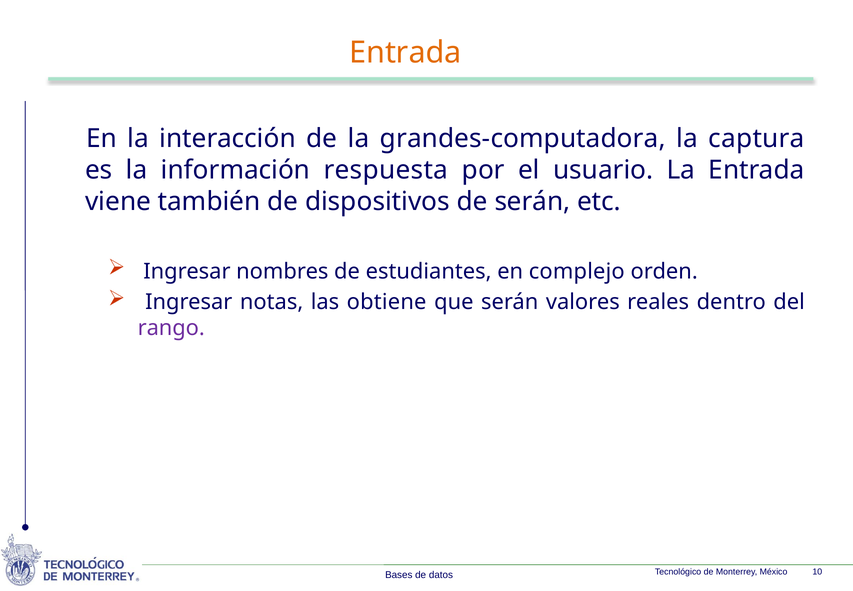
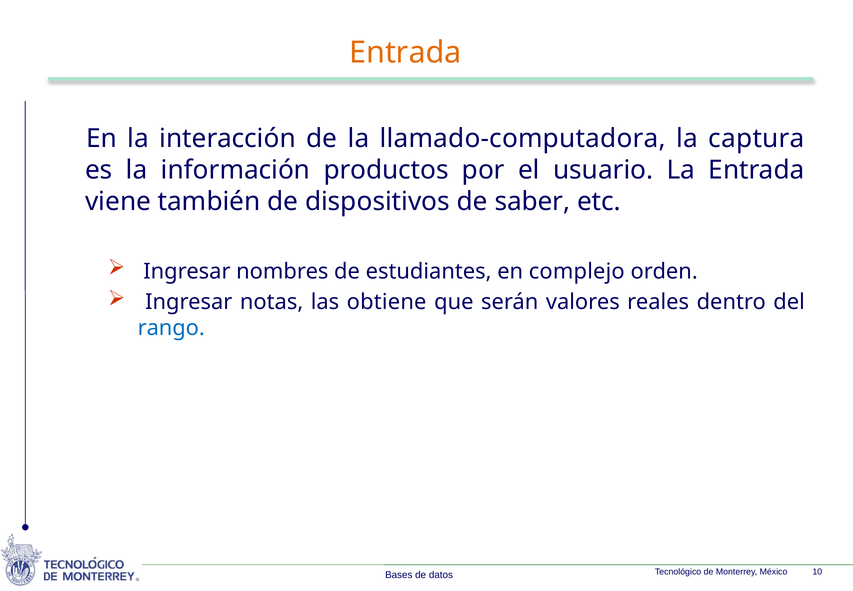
grandes-computadora: grandes-computadora -> llamado-computadora (523, 138)
respuesta: respuesta -> productos (386, 170)
de serán: serán -> saber (532, 201)
rango colour: purple -> blue (171, 328)
